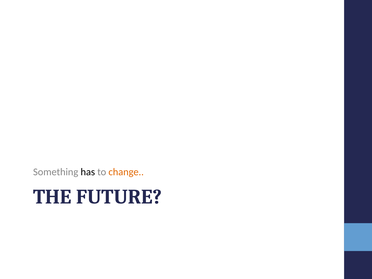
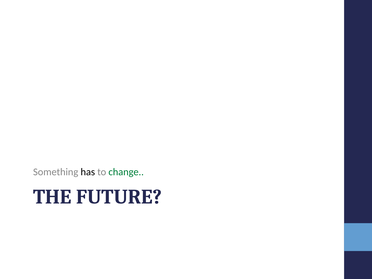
change colour: orange -> green (126, 172)
